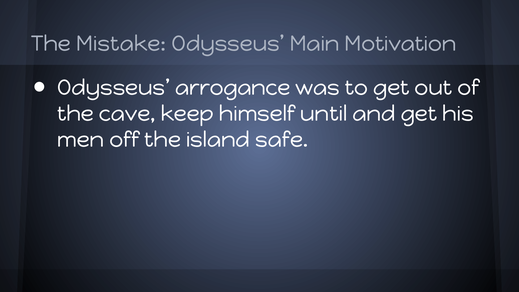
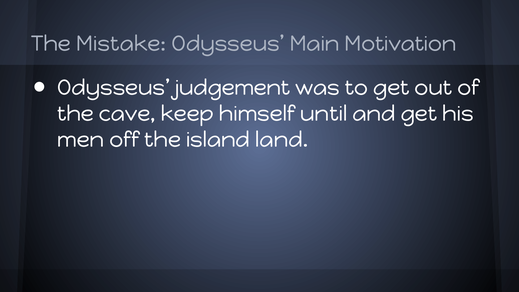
arrogance: arrogance -> judgement (233, 88)
safe: safe -> land (282, 140)
